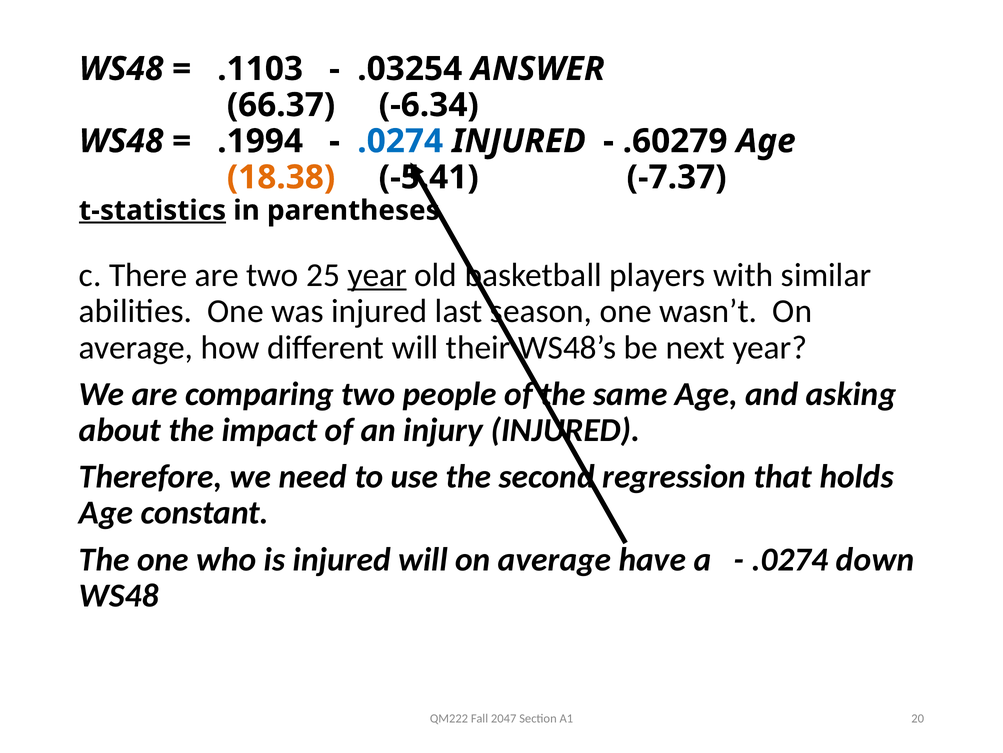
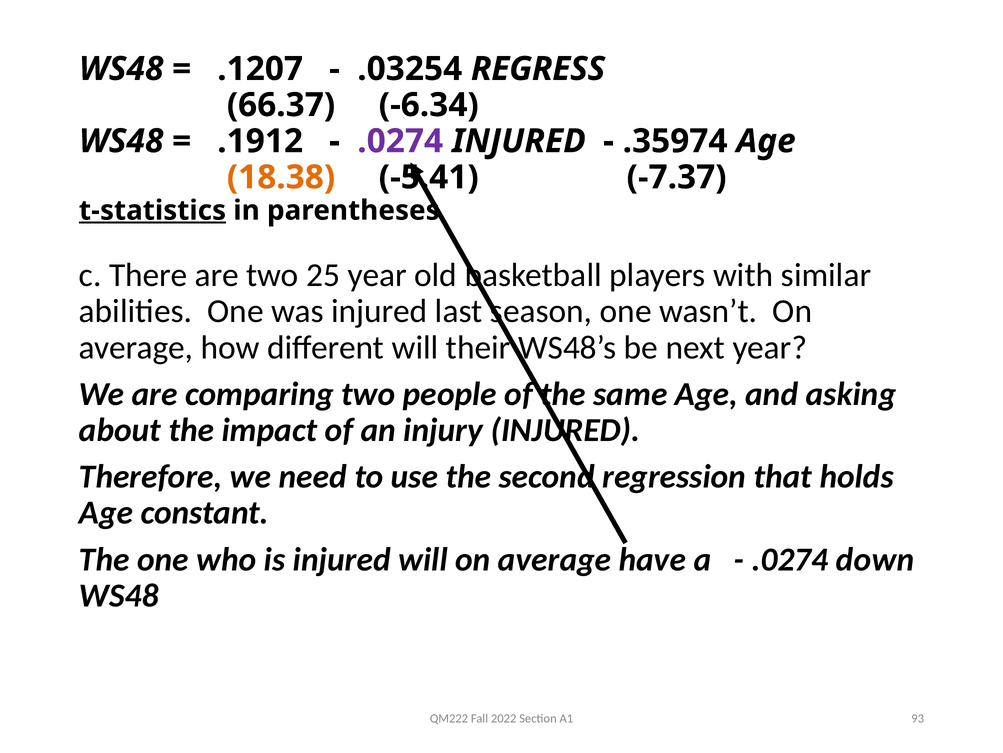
.1103: .1103 -> .1207 (260, 69)
ANSWER: ANSWER -> REGRESS (538, 69)
.1994: .1994 -> .1912 (260, 141)
.0274 colour: blue -> purple (400, 141)
.60279: .60279 -> .35974 (675, 141)
year underline: present -> none (377, 275)
2047: 2047 -> 2022 (504, 718)
20: 20 -> 93 (918, 718)
